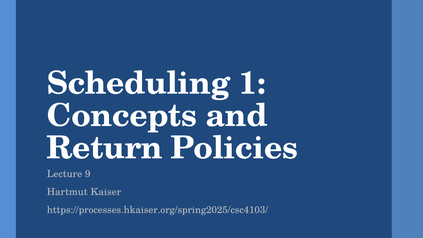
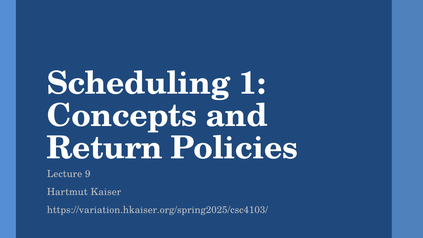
https://processes.hkaiser.org/spring2025/csc4103/: https://processes.hkaiser.org/spring2025/csc4103/ -> https://variation.hkaiser.org/spring2025/csc4103/ (157, 210)
